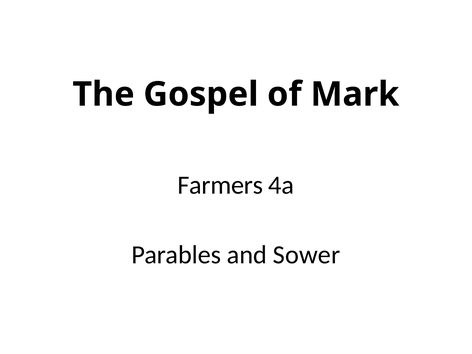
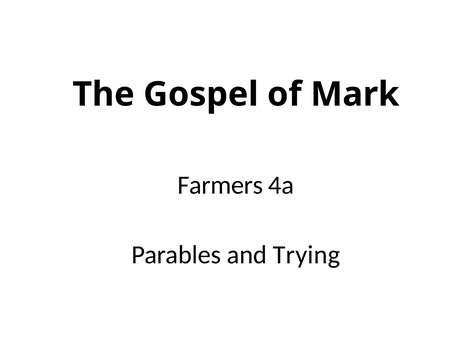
Sower: Sower -> Trying (307, 255)
